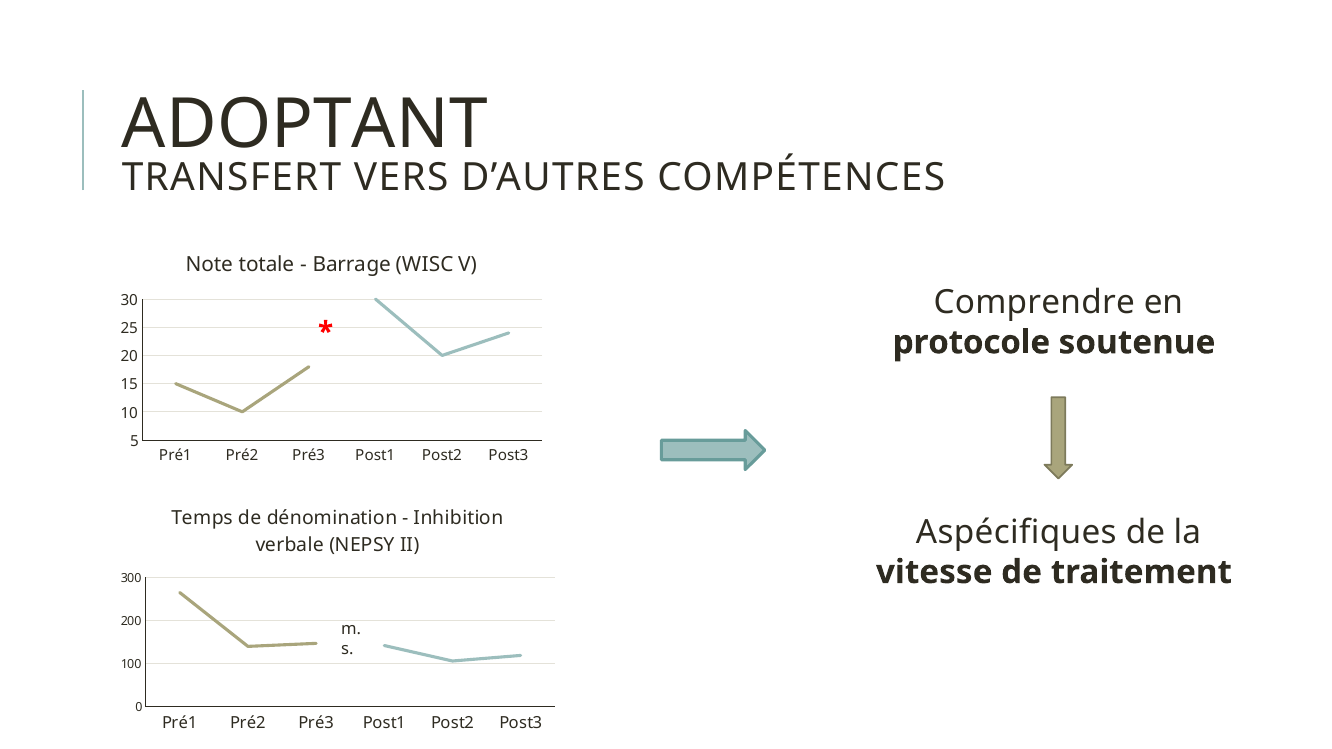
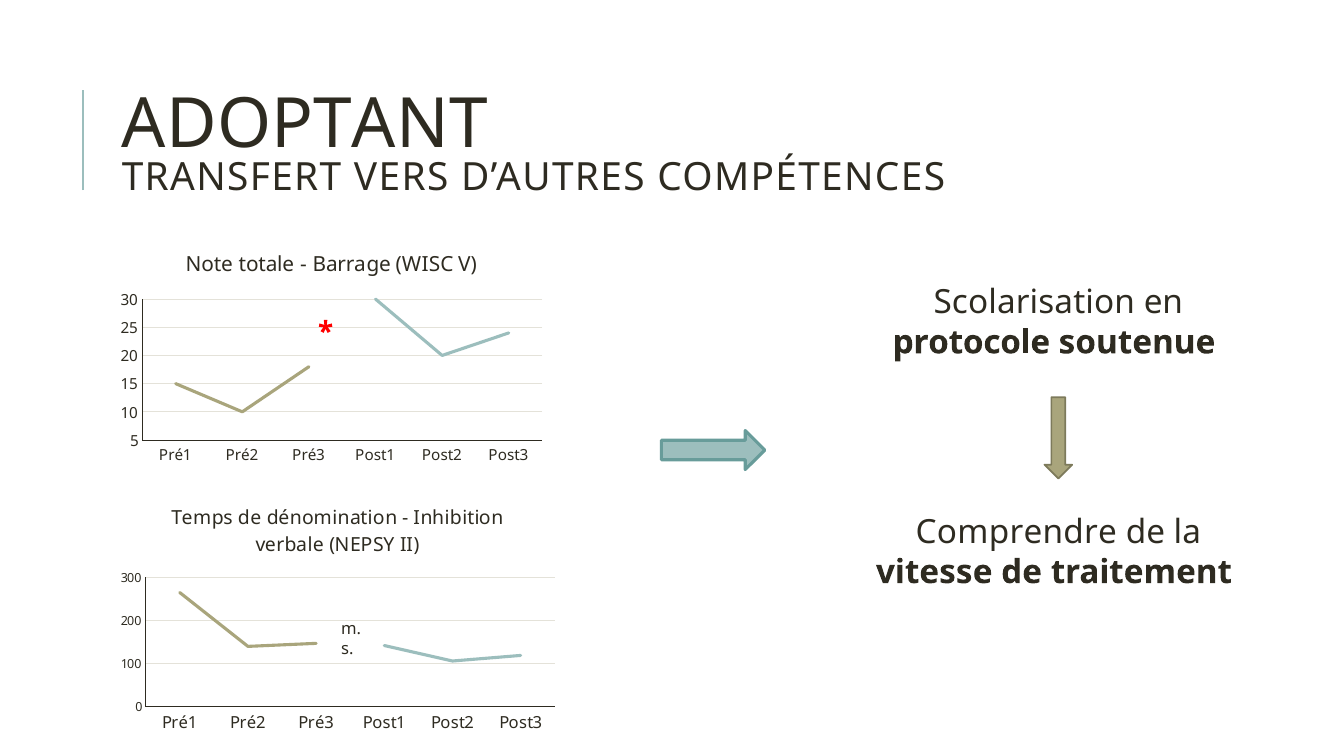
Comprendre: Comprendre -> Scolarisation (1034, 303)
Aspécifiques: Aspécifiques -> Comprendre (1016, 532)
